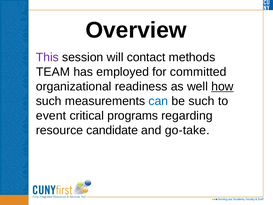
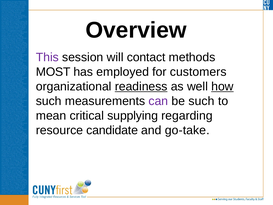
TEAM: TEAM -> MOST (53, 72)
committed: committed -> customers (198, 72)
readiness underline: none -> present (141, 86)
can colour: blue -> purple (158, 101)
event: event -> mean (51, 116)
programs: programs -> supplying (133, 116)
